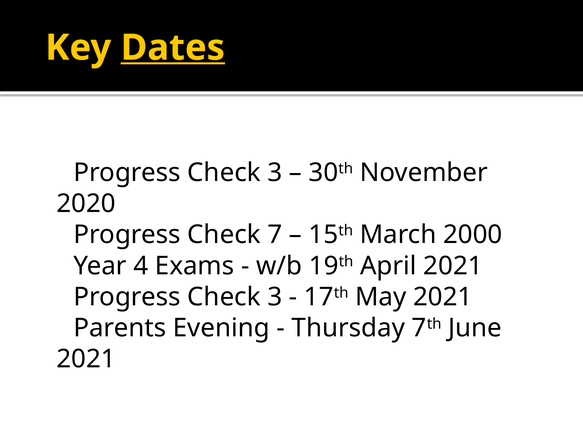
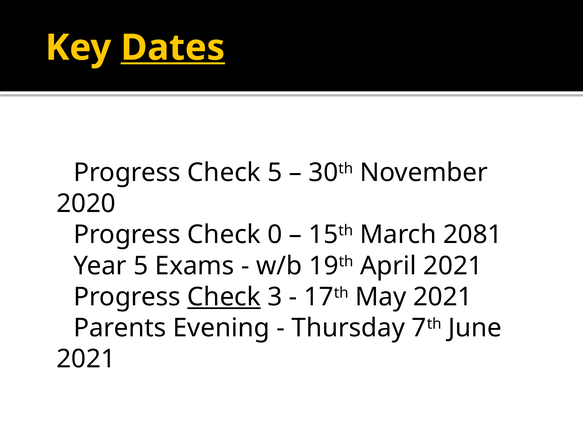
3: 3 -> 5 (275, 173)
7: 7 -> 0 (275, 235)
2000: 2000 -> 2081 (473, 235)
Year 4: 4 -> 5 (141, 266)
Check underline: none -> present (224, 297)
